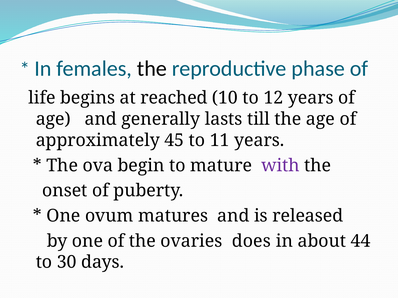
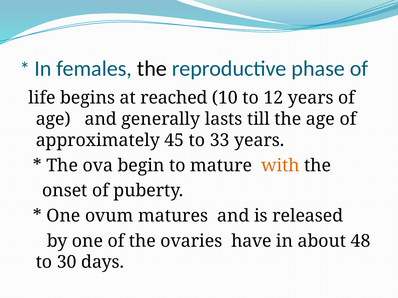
11: 11 -> 33 (220, 141)
with colour: purple -> orange (280, 166)
does: does -> have (252, 241)
44: 44 -> 48 (361, 241)
